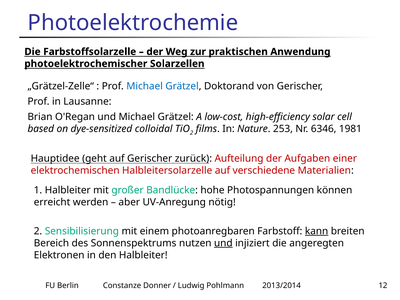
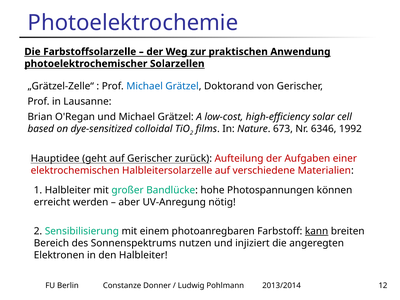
253: 253 -> 673 (283, 129)
1981: 1981 -> 1992 (350, 129)
und underline: present -> none (223, 243)
